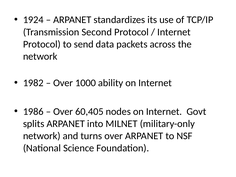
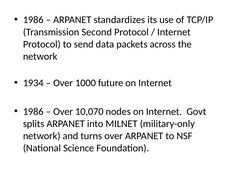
1924: 1924 -> 1986 (33, 20)
1982: 1982 -> 1934 (33, 83)
ability: ability -> future (111, 83)
60,405: 60,405 -> 10,070 (89, 111)
